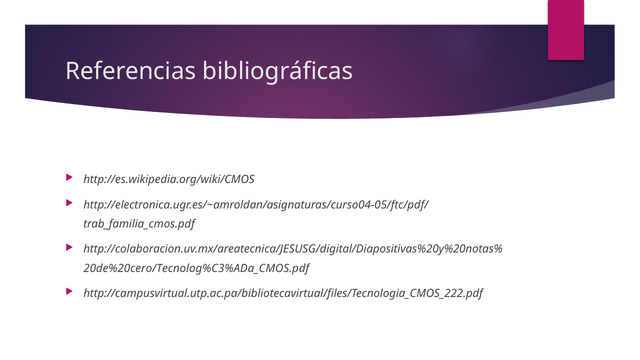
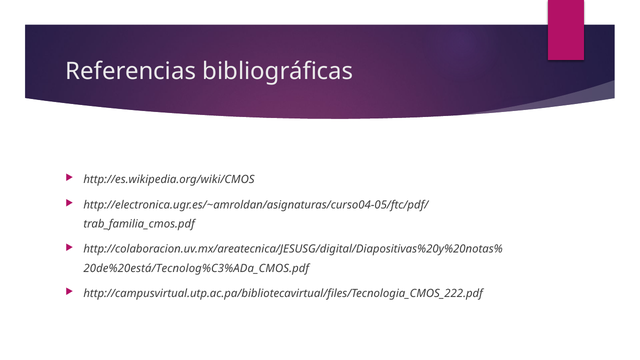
20de%20cero/Tecnolog%C3%ADa_CMOS.pdf: 20de%20cero/Tecnolog%C3%ADa_CMOS.pdf -> 20de%20está/Tecnolog%C3%ADa_CMOS.pdf (196, 268)
